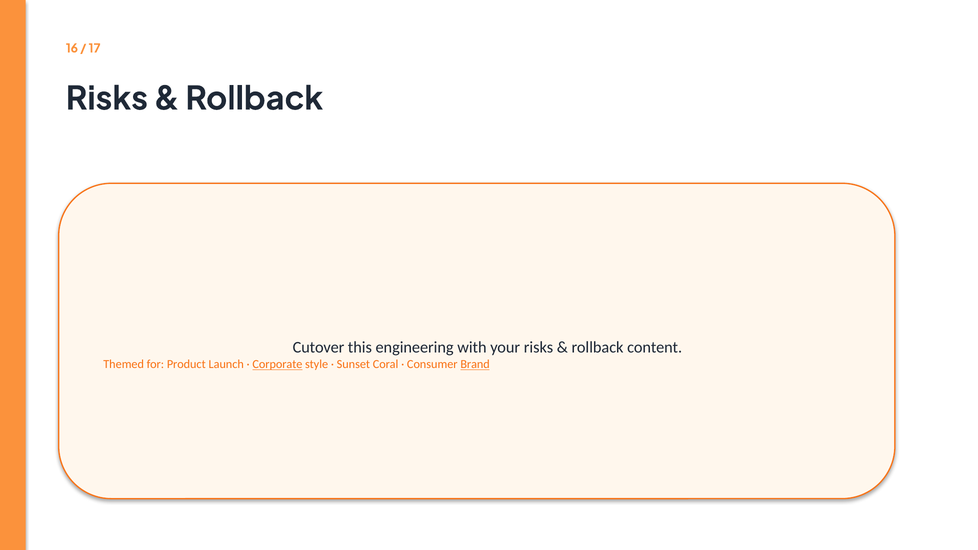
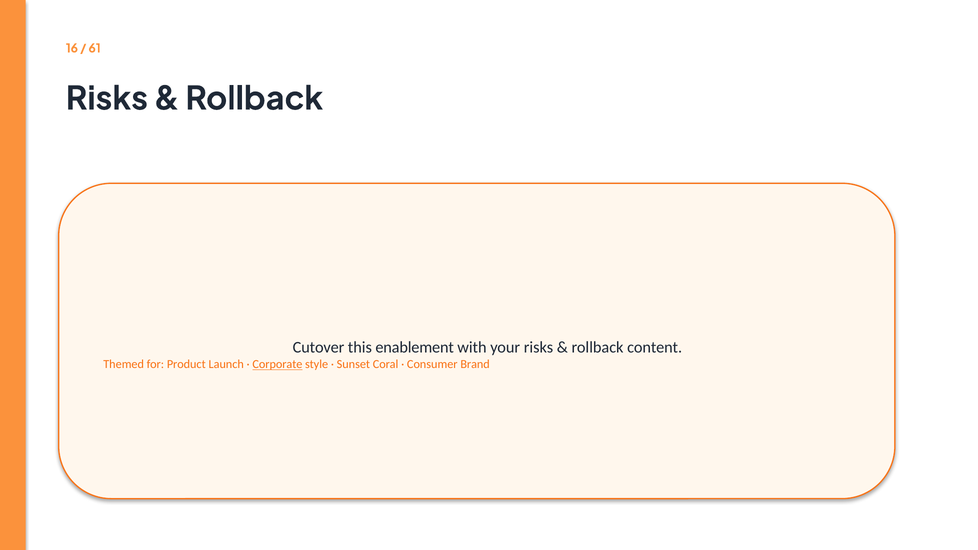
17: 17 -> 61 (95, 48)
engineering: engineering -> enablement (415, 348)
Brand underline: present -> none (475, 365)
